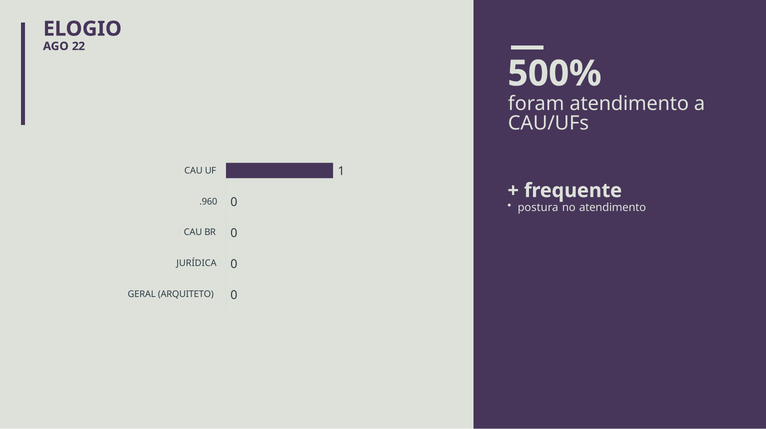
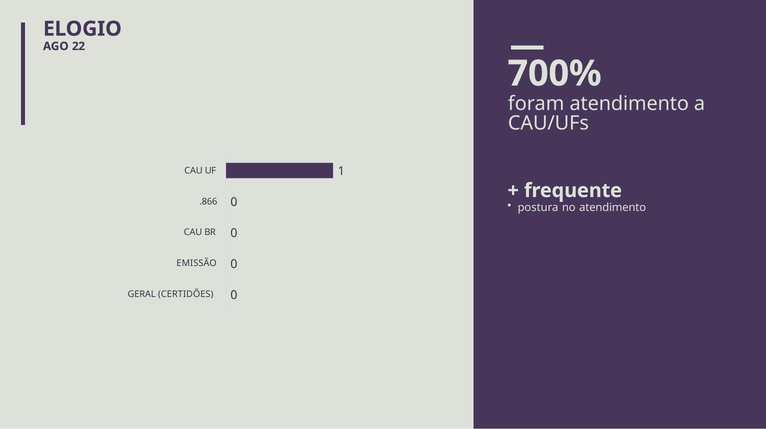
500%: 500% -> 700% (555, 74)
.960: .960 -> .866 (208, 202)
JURÍDICA: JURÍDICA -> EMISSÃO (197, 264)
ARQUITETO: ARQUITETO -> CERTIDÕES (186, 294)
